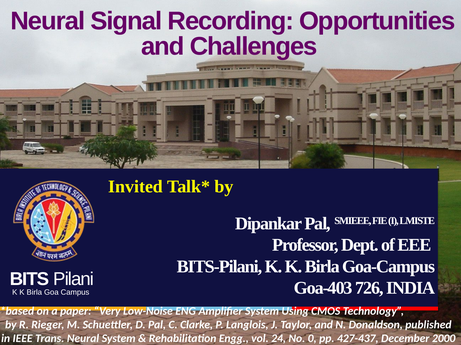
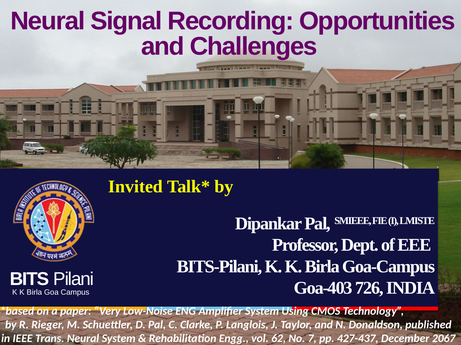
24: 24 -> 62 (279, 339)
0: 0 -> 7 (312, 339)
2000: 2000 -> 2067 (444, 339)
